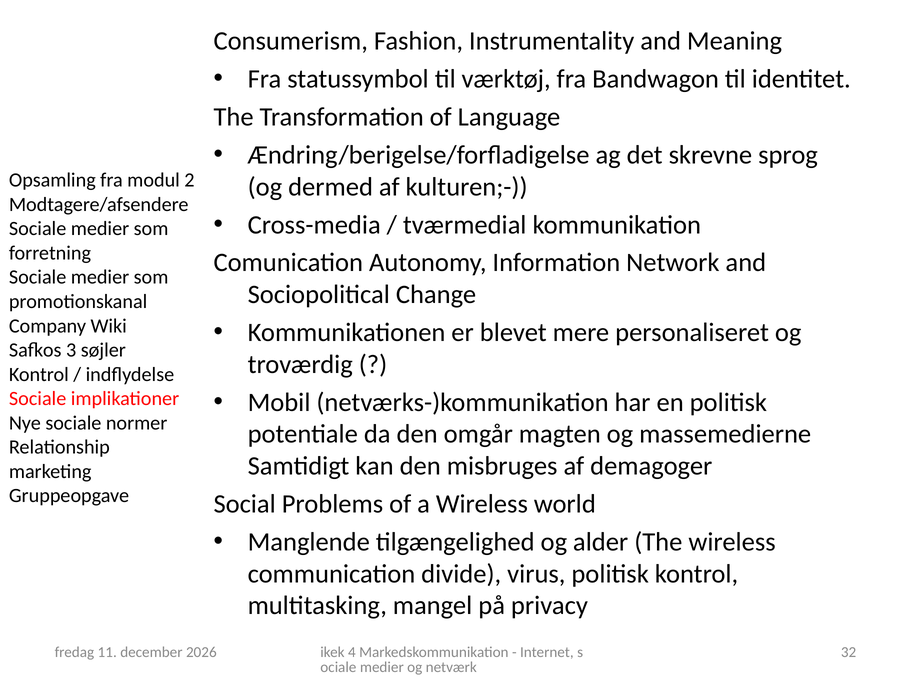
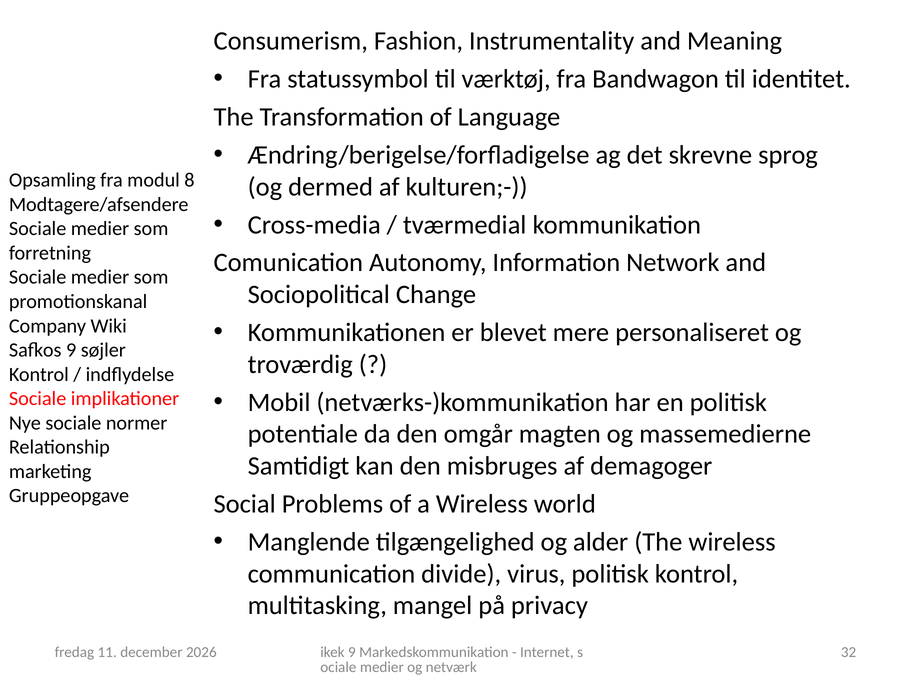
2: 2 -> 8 (189, 180)
Safkos 3: 3 -> 9 (71, 350)
ikek 4: 4 -> 9 (352, 652)
